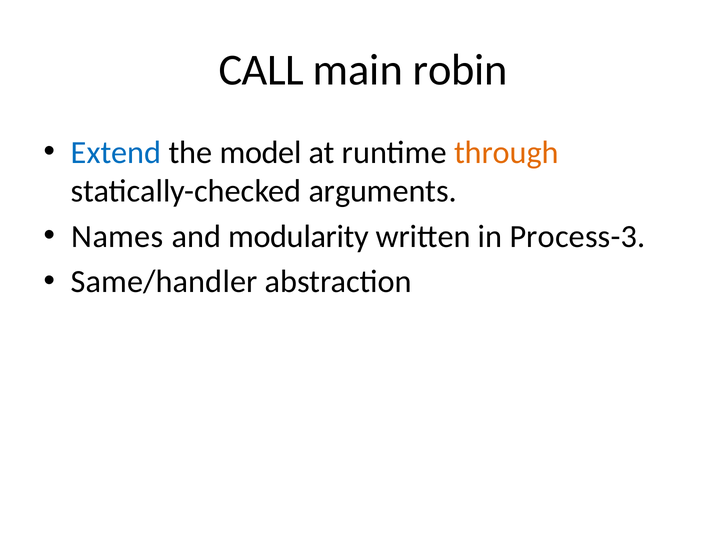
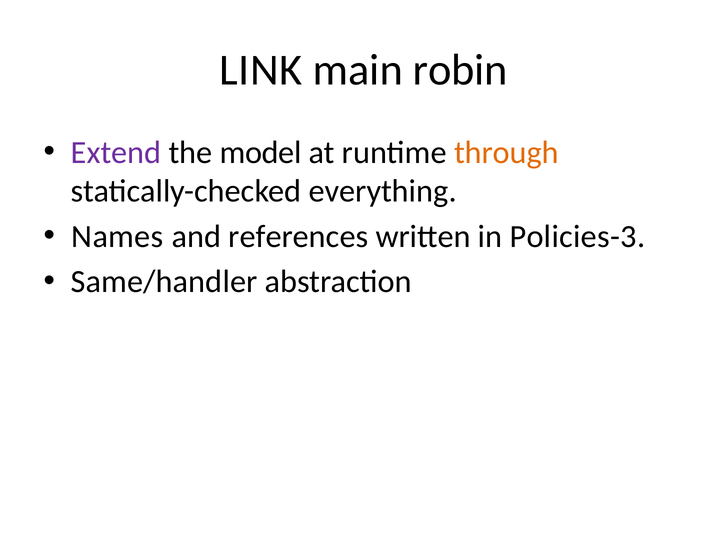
CALL: CALL -> LINK (261, 70)
Extend colour: blue -> purple (116, 153)
arguments: arguments -> everything (383, 191)
modularity: modularity -> references (298, 237)
Process-3: Process-3 -> Policies-3 (577, 237)
